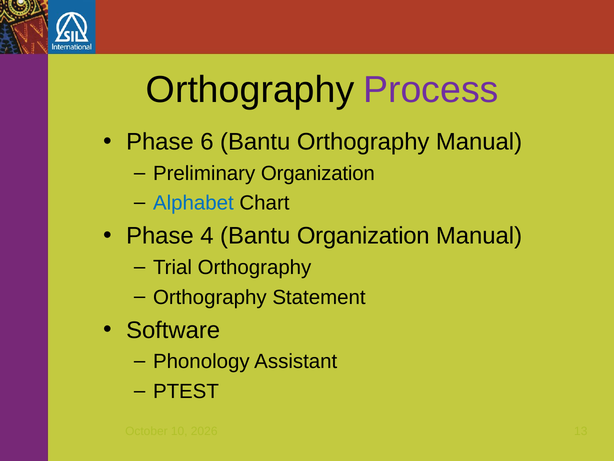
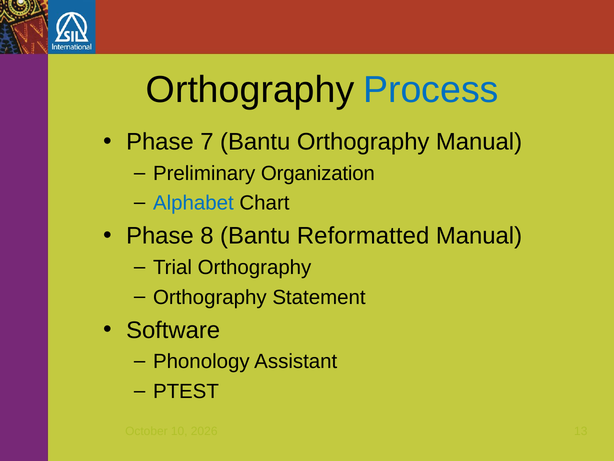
Process colour: purple -> blue (431, 90)
6: 6 -> 7 (207, 142)
4: 4 -> 8 (207, 236)
Bantu Organization: Organization -> Reformatted (363, 236)
